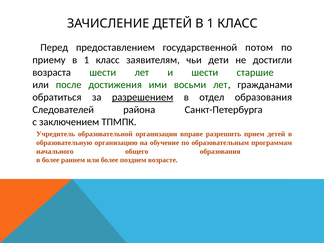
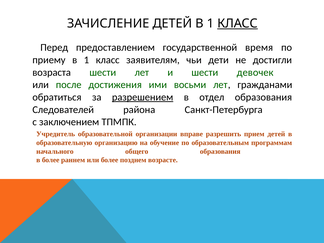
КЛАСС underline: none -> present (238, 24)
потом: потом -> время (259, 48)
старшие: старшие -> девочек (255, 72)
